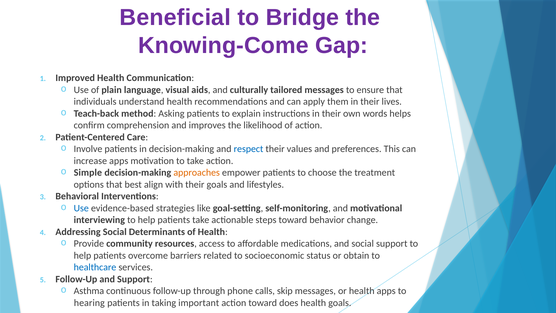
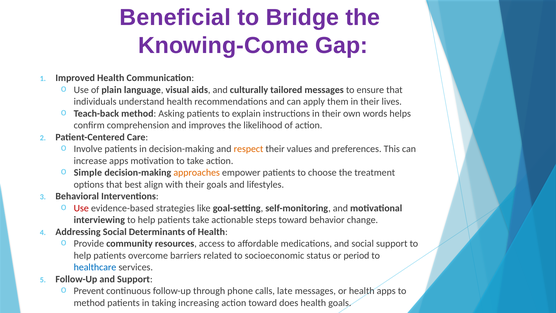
respect colour: blue -> orange (249, 149)
Use colour: blue -> red (81, 208)
obtain: obtain -> period (356, 255)
Asthma: Asthma -> Prevent (89, 291)
skip: skip -> late (285, 291)
hearing: hearing -> method (89, 303)
important: important -> increasing (199, 303)
